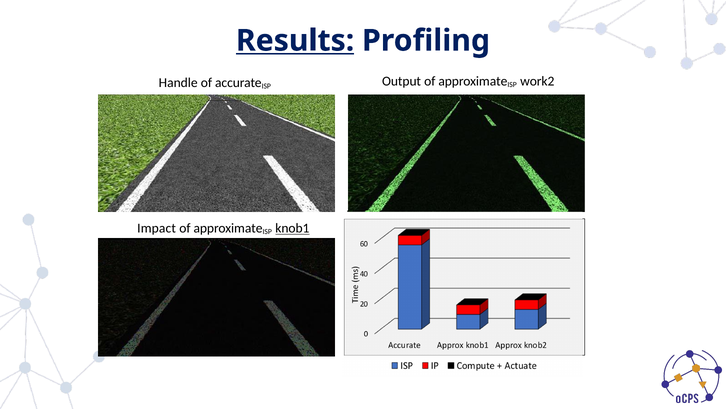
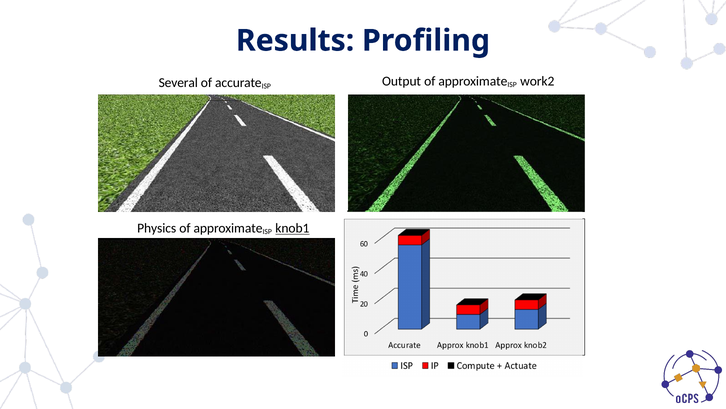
Results underline: present -> none (295, 41)
Handle: Handle -> Several (178, 83)
Impact: Impact -> Physics (157, 228)
